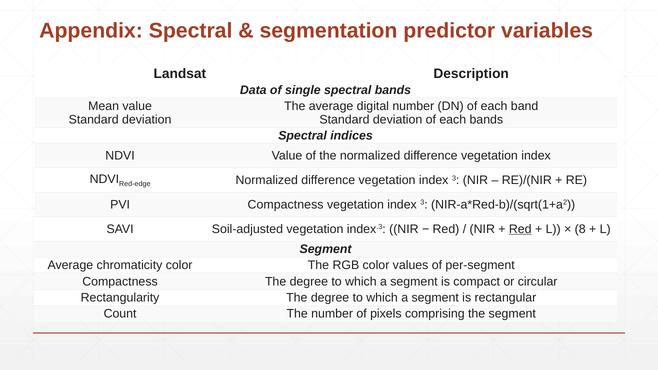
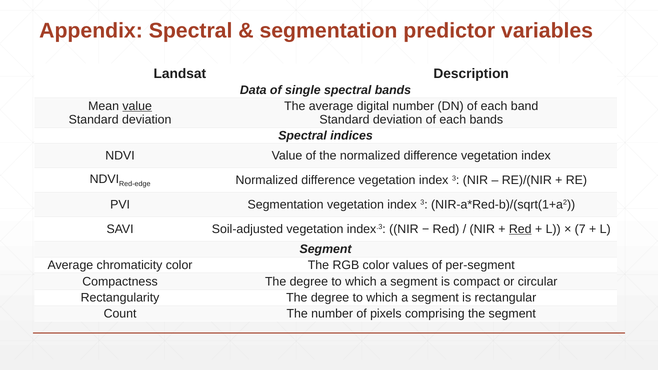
value underline: none -> present (137, 106)
PVI Compactness: Compactness -> Segmentation (286, 205)
8: 8 -> 7 (580, 229)
